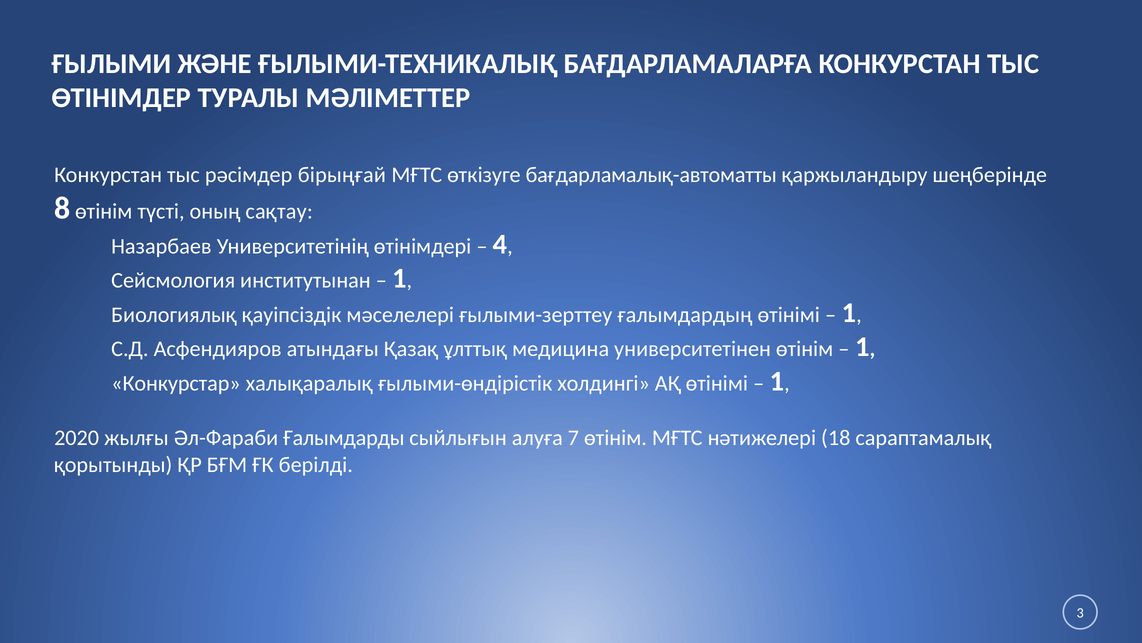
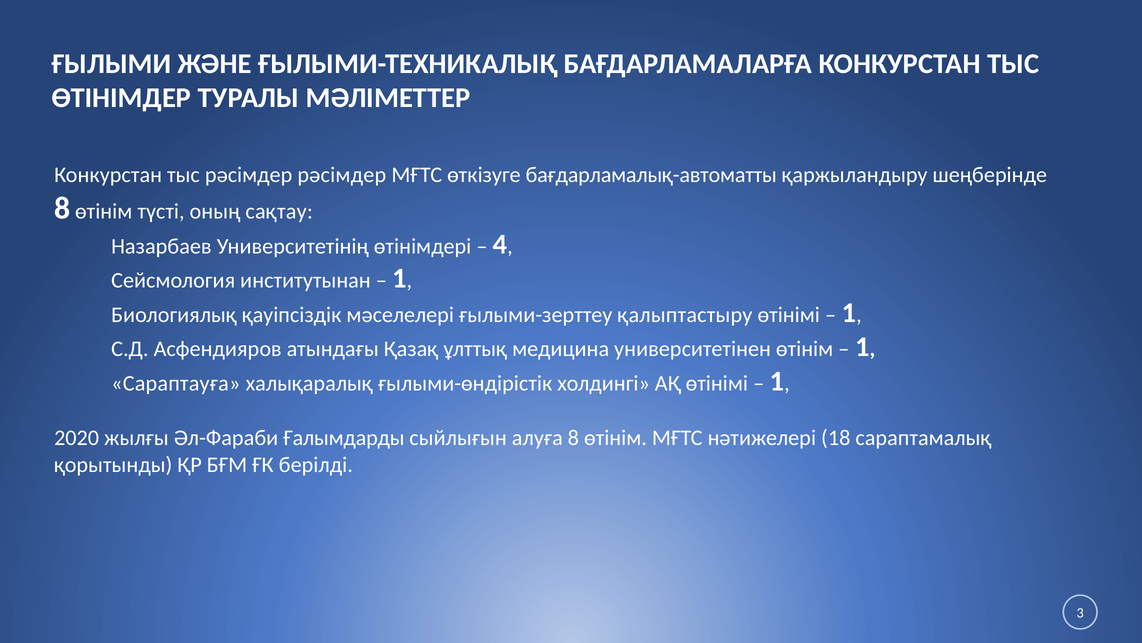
рәсімдер бірыңғай: бірыңғай -> рәсімдер (342, 175)
ғалымдардың: ғалымдардың -> қалыптастыру (685, 315)
Конкурстар: Конкурстар -> Сараптауға (176, 383)
алуға 7: 7 -> 8 (573, 438)
